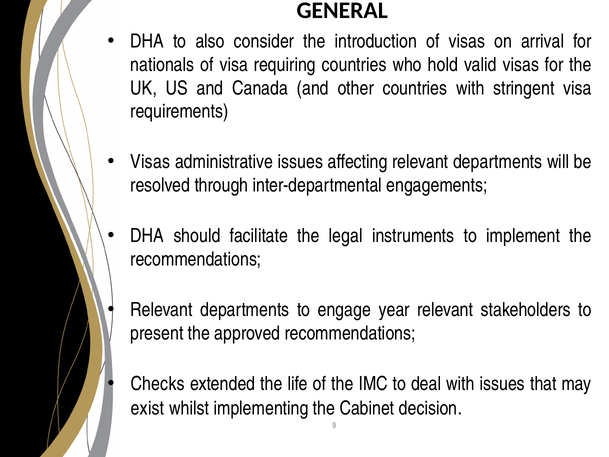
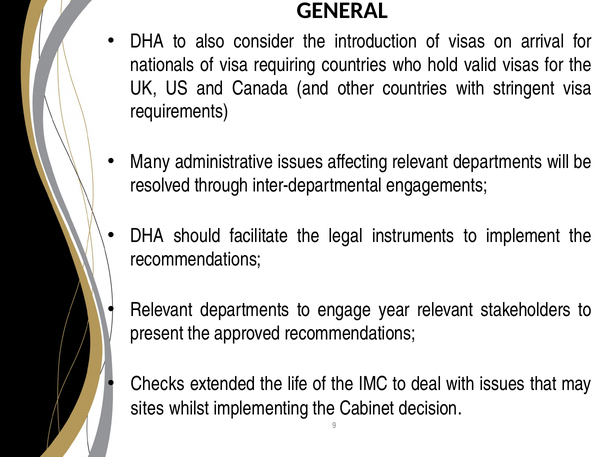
Visas: Visas -> Many (150, 162)
exist: exist -> sites (148, 408)
